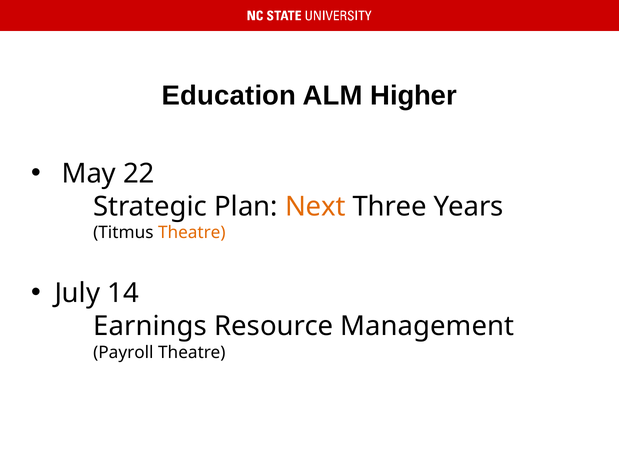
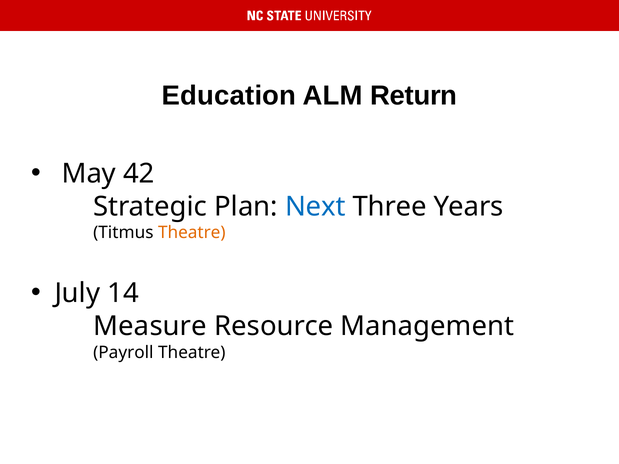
Higher: Higher -> Return (414, 96)
22: 22 -> 42 (139, 174)
Next colour: orange -> blue (315, 207)
Earnings: Earnings -> Measure (150, 326)
